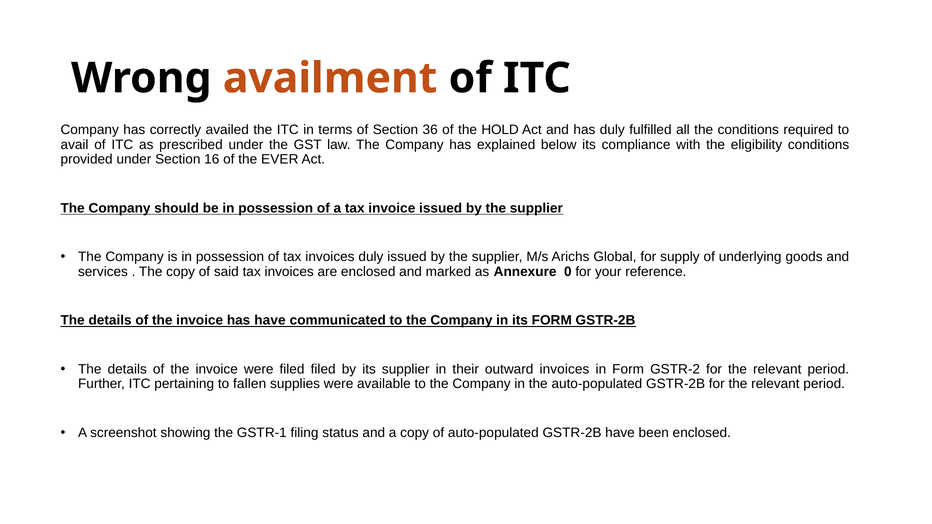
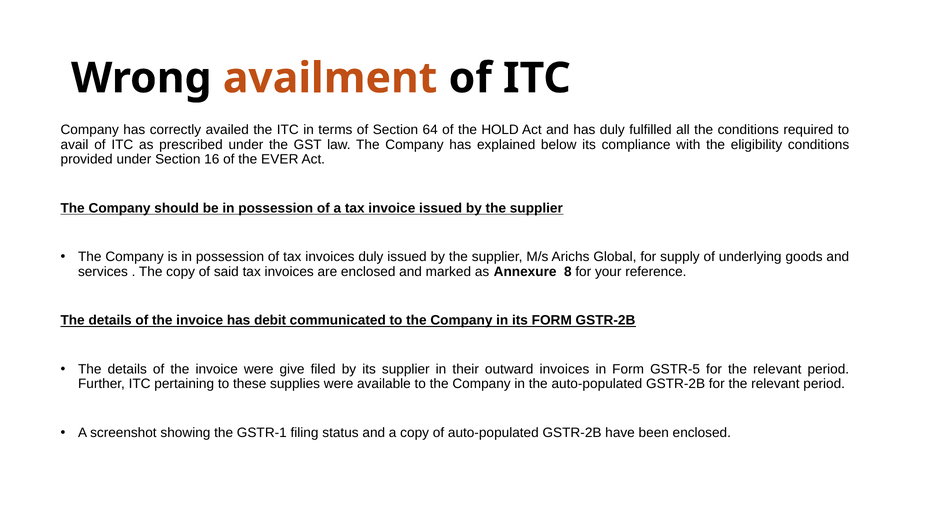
36: 36 -> 64 (430, 130)
0: 0 -> 8 (568, 272)
has have: have -> debit (270, 321)
were filed: filed -> give (292, 369)
GSTR-2: GSTR-2 -> GSTR-5 (675, 369)
fallen: fallen -> these (250, 384)
